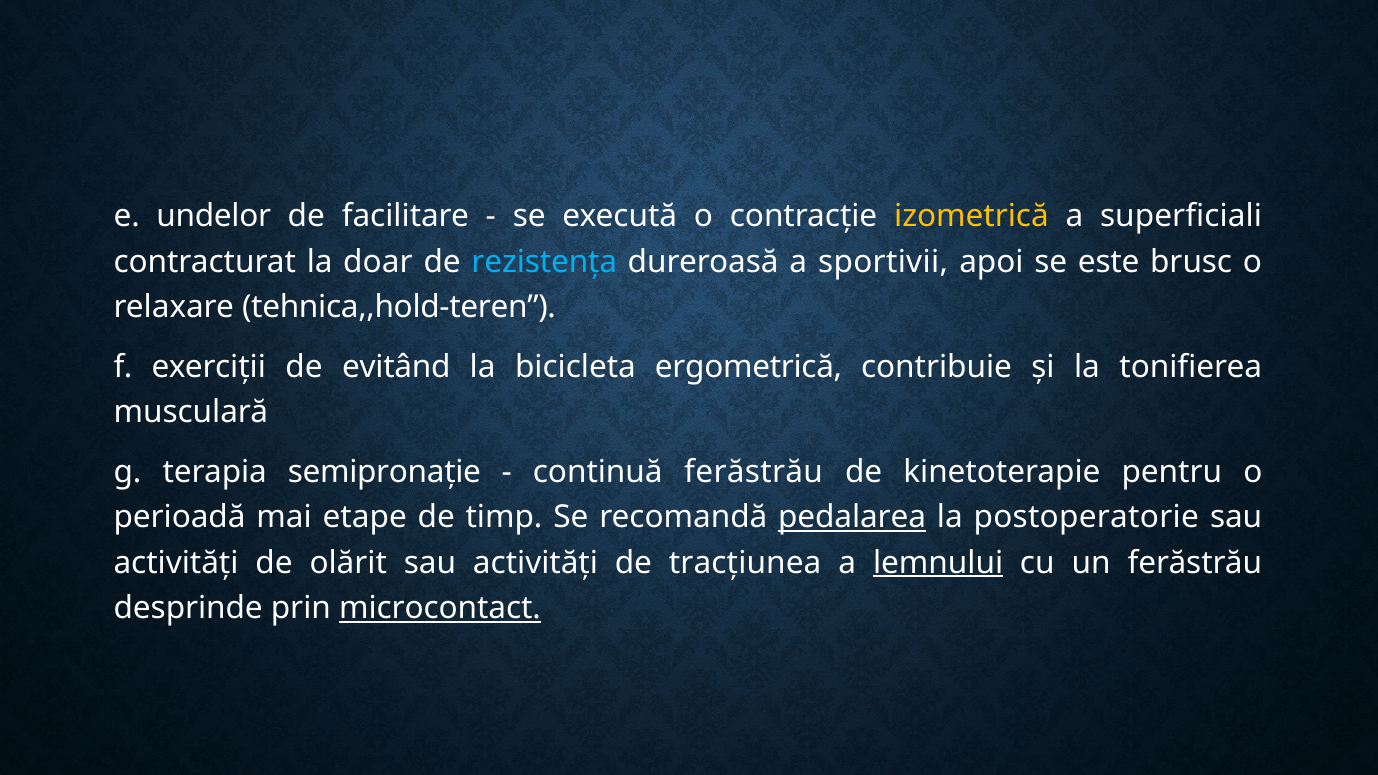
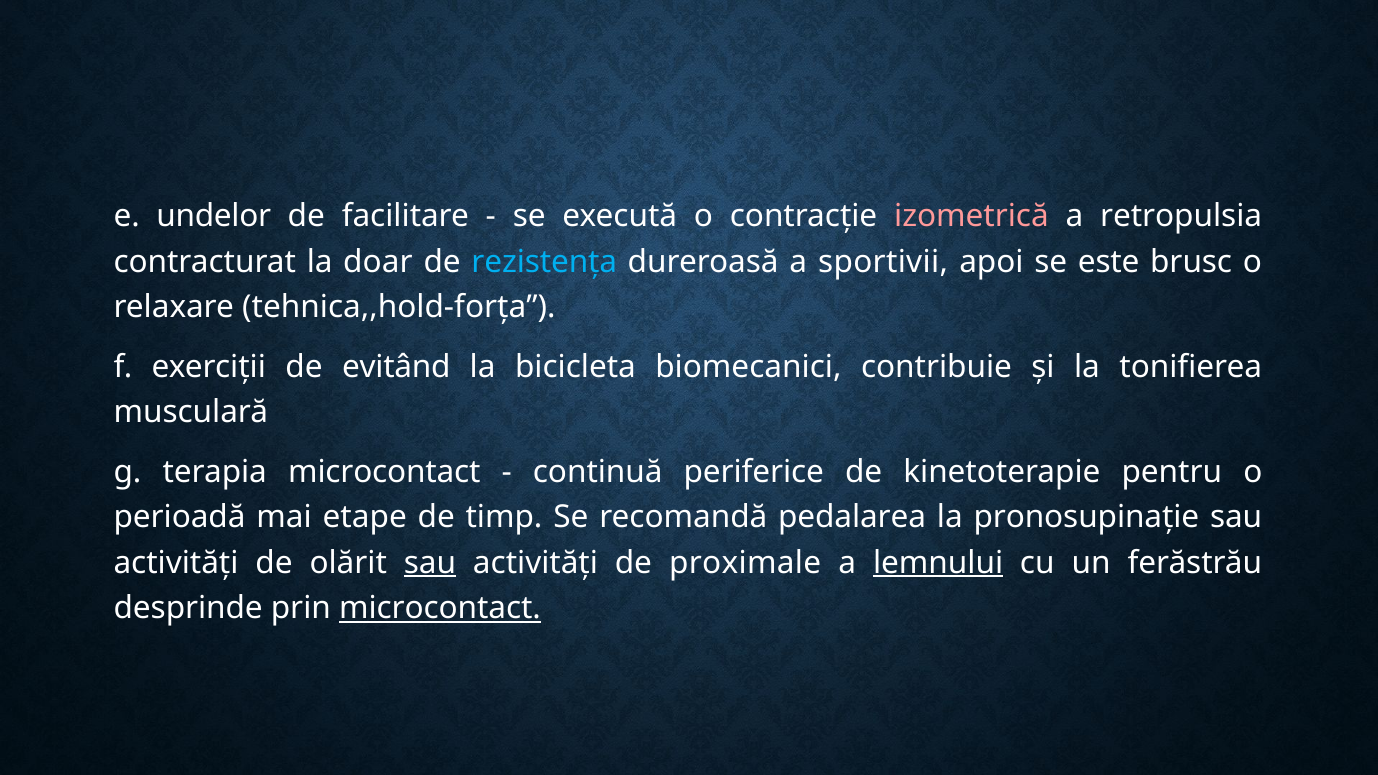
izometrică colour: yellow -> pink (971, 216)
superficiali: superficiali -> retropulsia (1181, 216)
tehnica,,hold-teren: tehnica,,hold-teren -> tehnica,,hold-forța (399, 307)
ergometrică: ergometrică -> biomecanici (748, 367)
terapia semipronație: semipronație -> microcontact (384, 472)
continuă ferăstrău: ferăstrău -> periferice (754, 472)
pedalarea underline: present -> none (852, 517)
postoperatorie: postoperatorie -> pronosupinație (1086, 517)
sau underline: none -> present (430, 563)
tracțiunea: tracțiunea -> proximale (745, 563)
